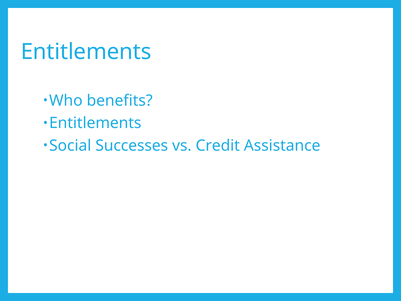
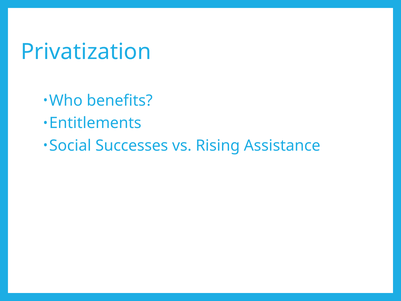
Entitlements: Entitlements -> Privatization (86, 52)
Credit: Credit -> Rising (218, 145)
